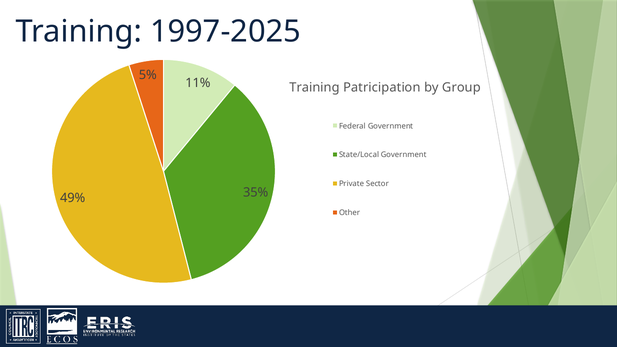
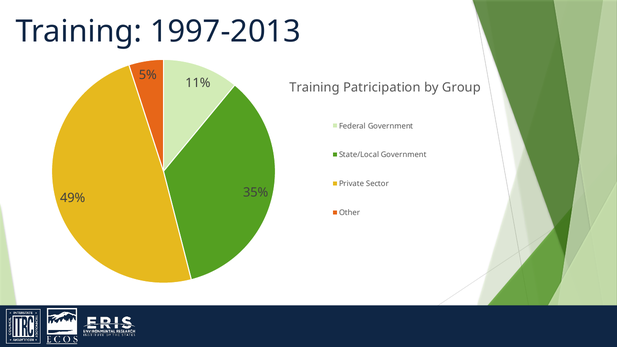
1997-2025: 1997-2025 -> 1997-2013 (226, 32)
